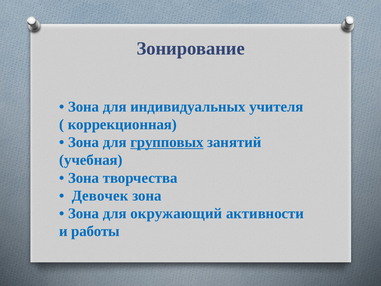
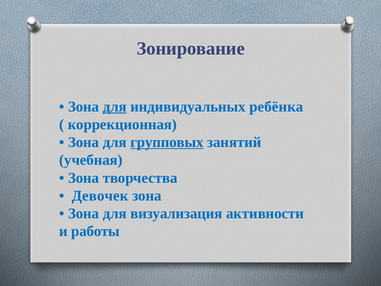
для underline: none -> present (115, 107)
учителя: учителя -> ребёнка (276, 107)
окружающий: окружающий -> визуализация (176, 213)
